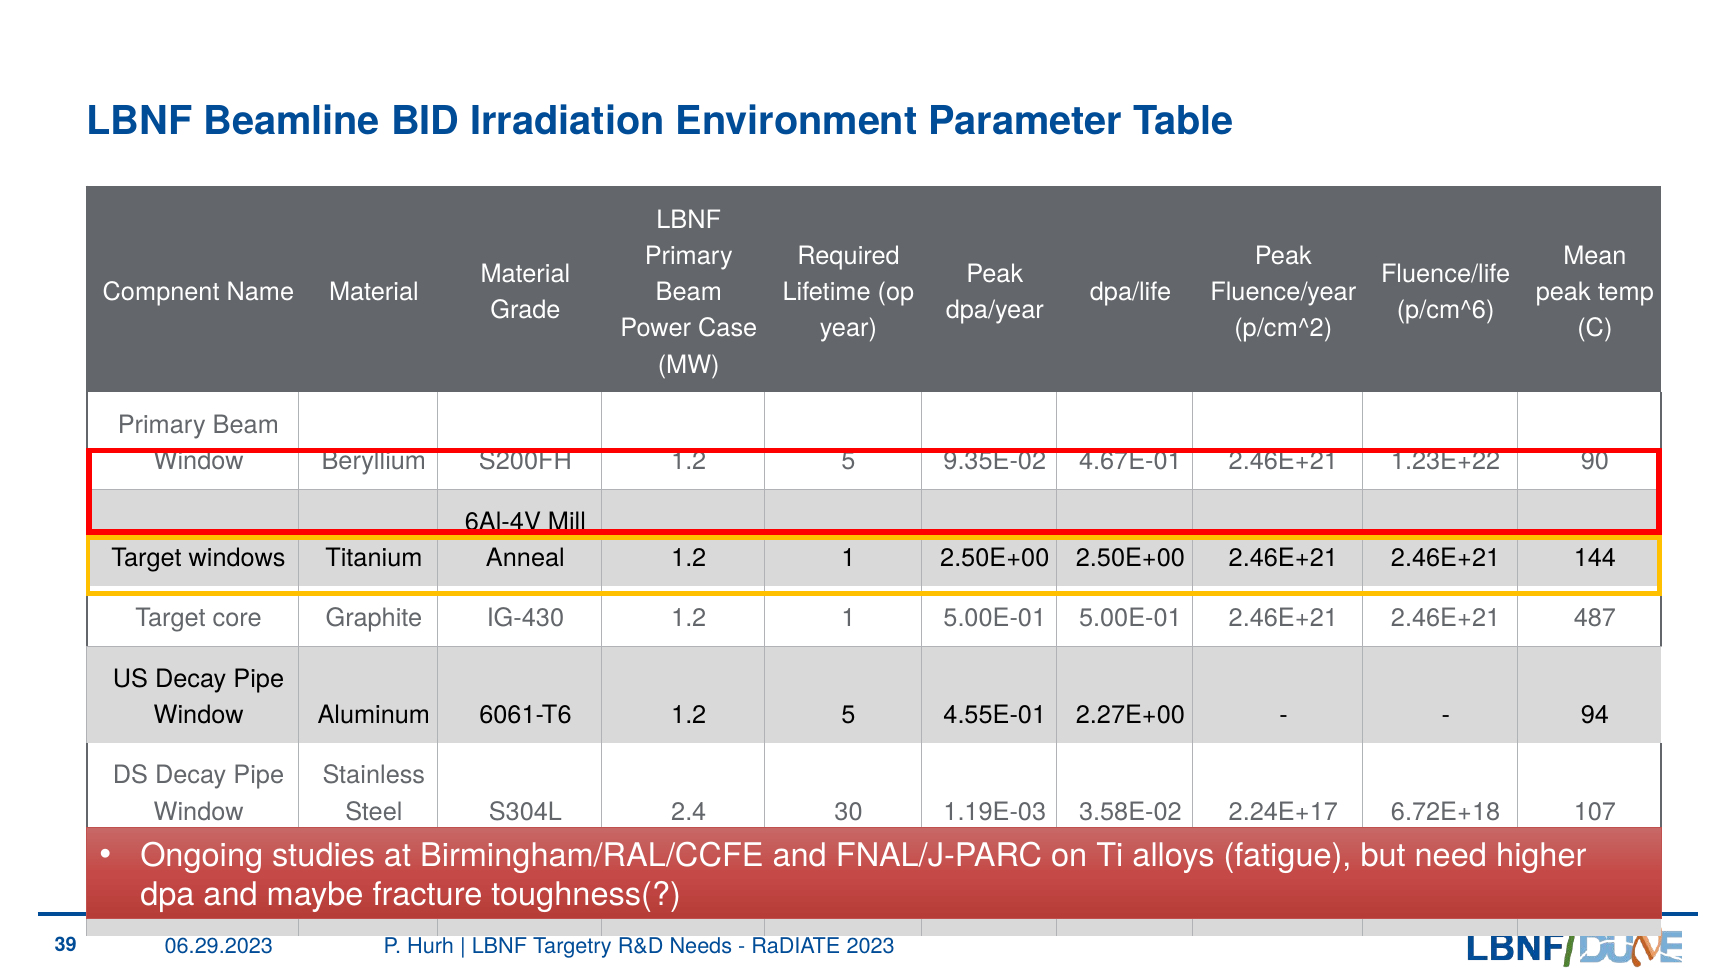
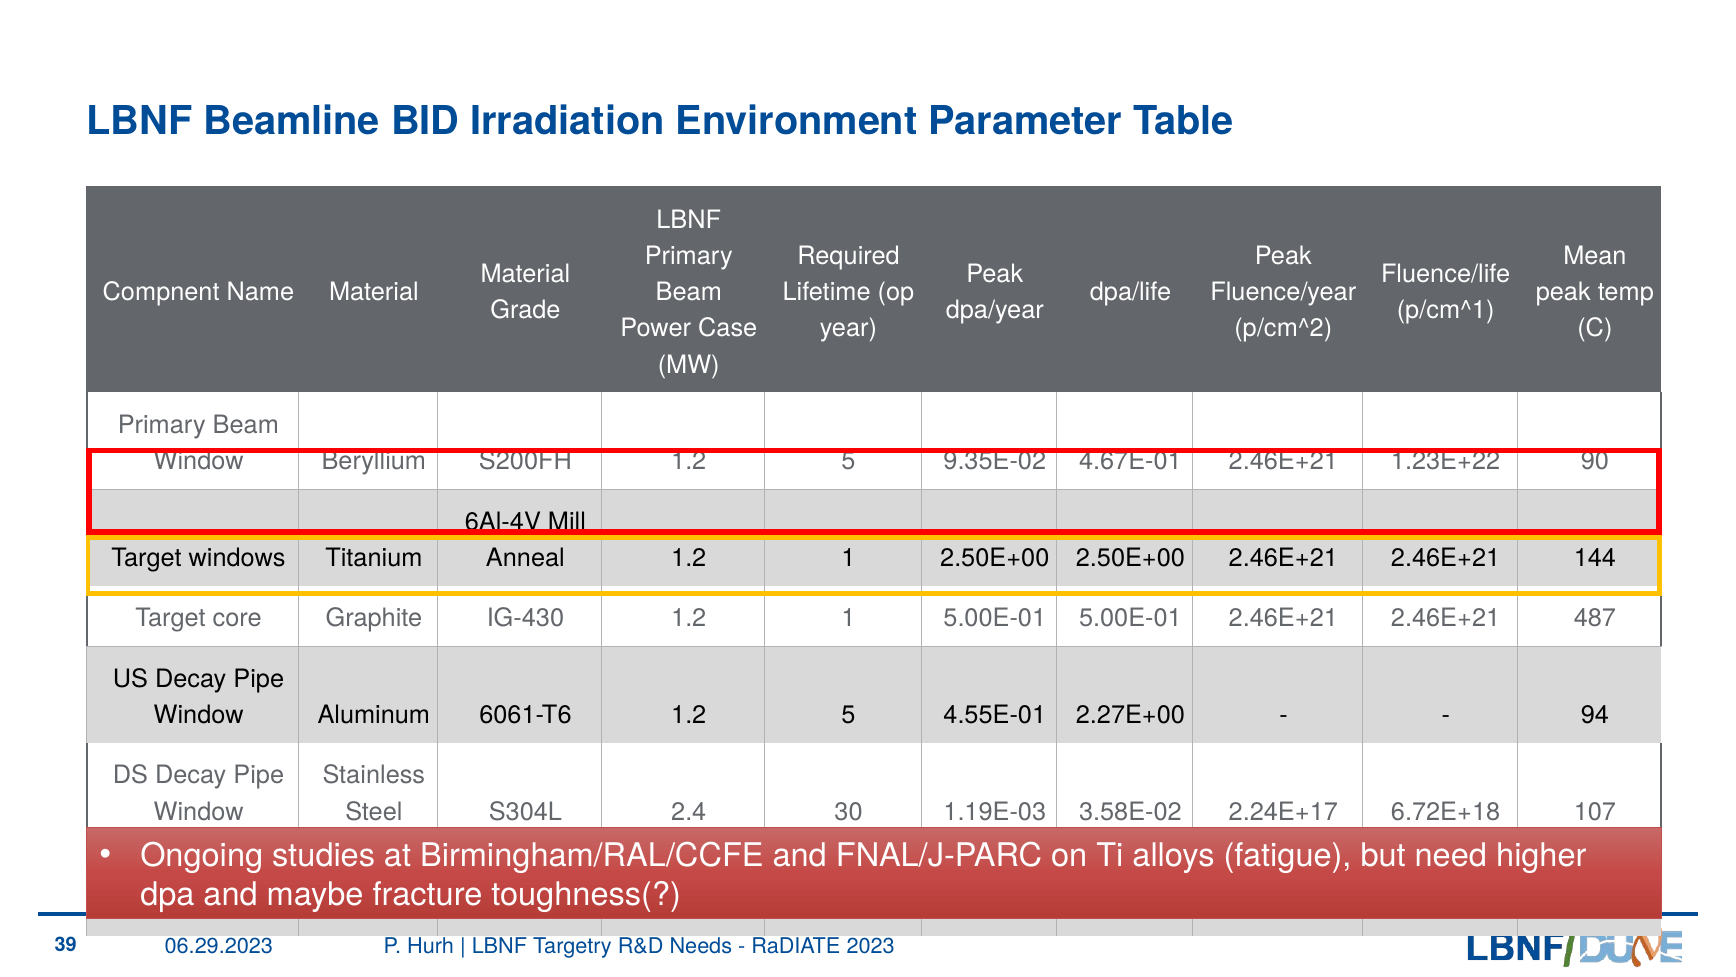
p/cm^6: p/cm^6 -> p/cm^1 (1446, 310)
